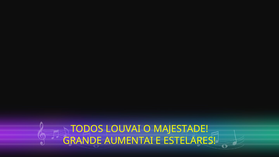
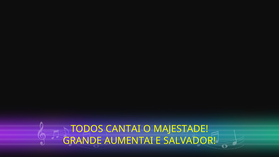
LOUVAI: LOUVAI -> CANTAI (123, 129)
ESTELARES: ESTELARES -> SALVADOR (190, 141)
